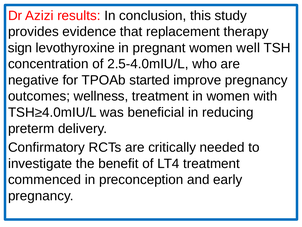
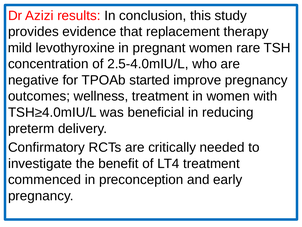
sign: sign -> mild (20, 48)
well: well -> rare (248, 48)
